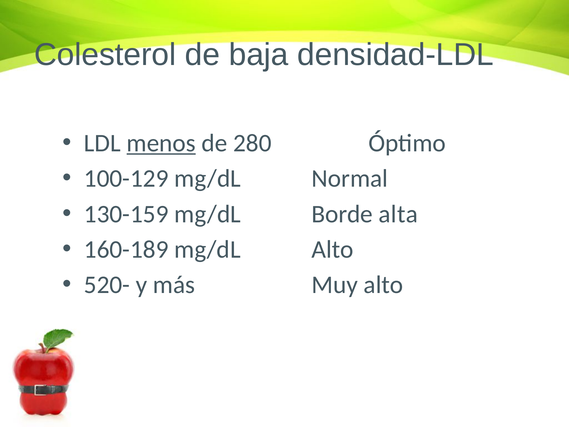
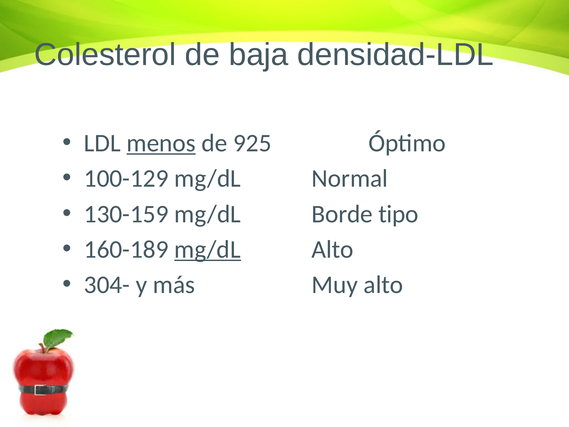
280: 280 -> 925 (252, 143)
alta: alta -> tipo (398, 214)
mg/dL underline: none -> present (208, 249)
520-: 520- -> 304- (107, 285)
